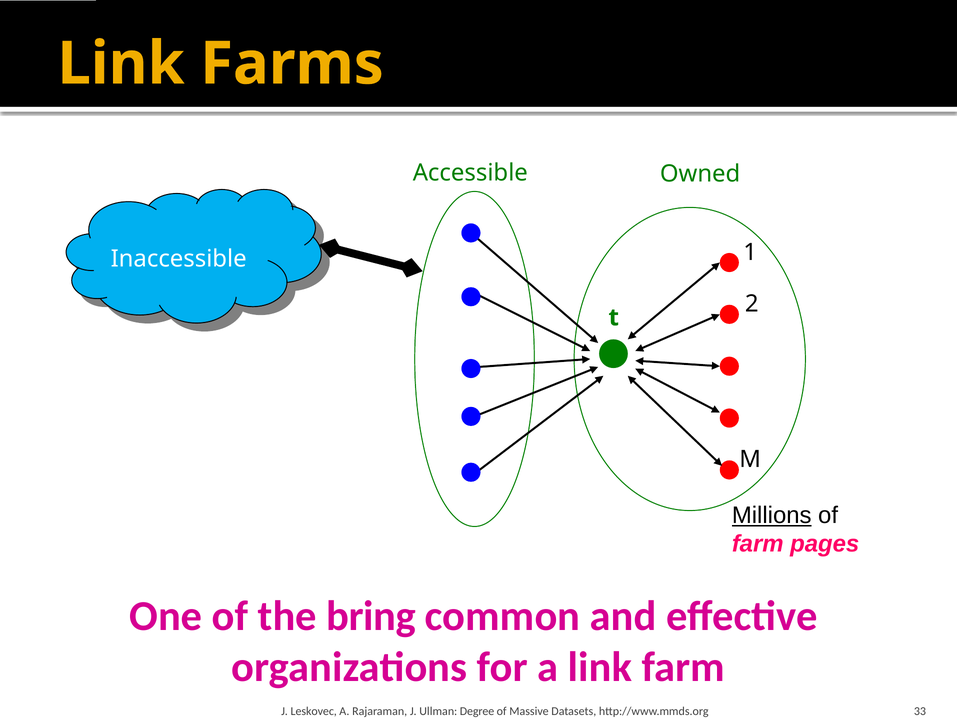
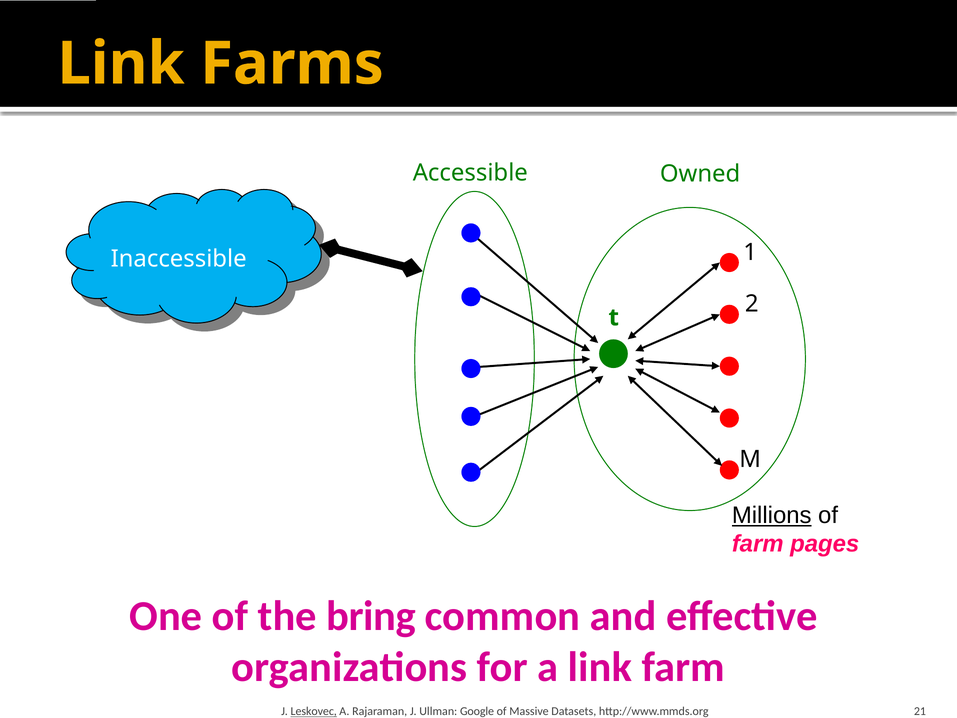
Leskovec underline: none -> present (314, 711)
Degree: Degree -> Google (477, 711)
33: 33 -> 21 (920, 711)
